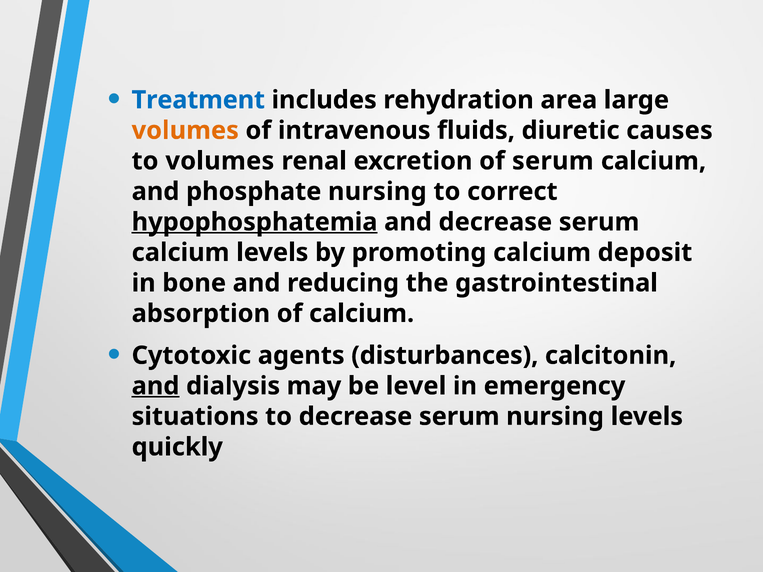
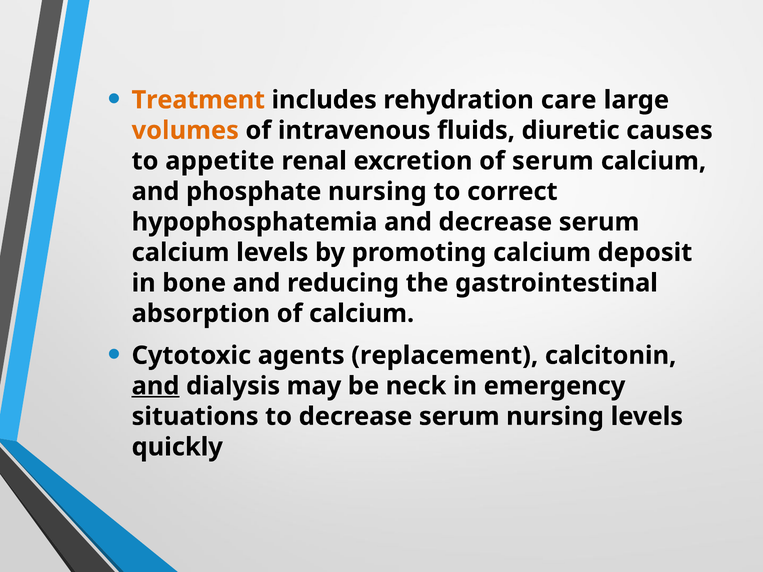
Treatment colour: blue -> orange (198, 100)
area: area -> care (569, 100)
to volumes: volumes -> appetite (220, 161)
hypophosphatemia underline: present -> none (255, 222)
disturbances: disturbances -> replacement (445, 356)
level: level -> neck (416, 386)
